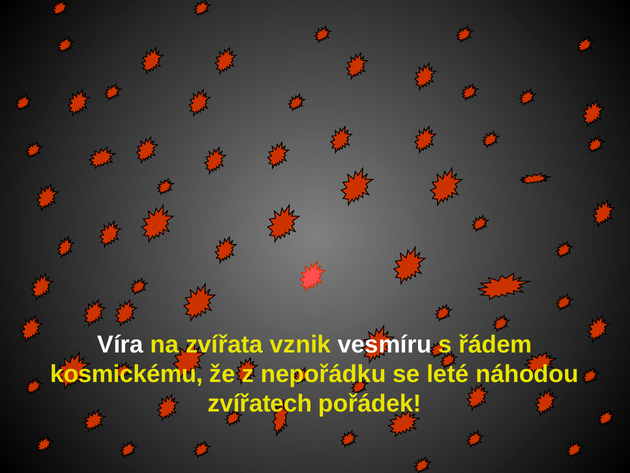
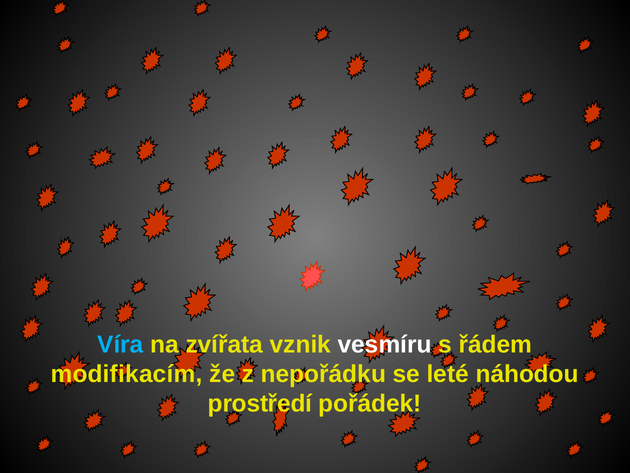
Víra colour: white -> light blue (120, 344)
kosmickému: kosmickému -> modifikacím (127, 374)
zvířatech: zvířatech -> prostředí (260, 403)
